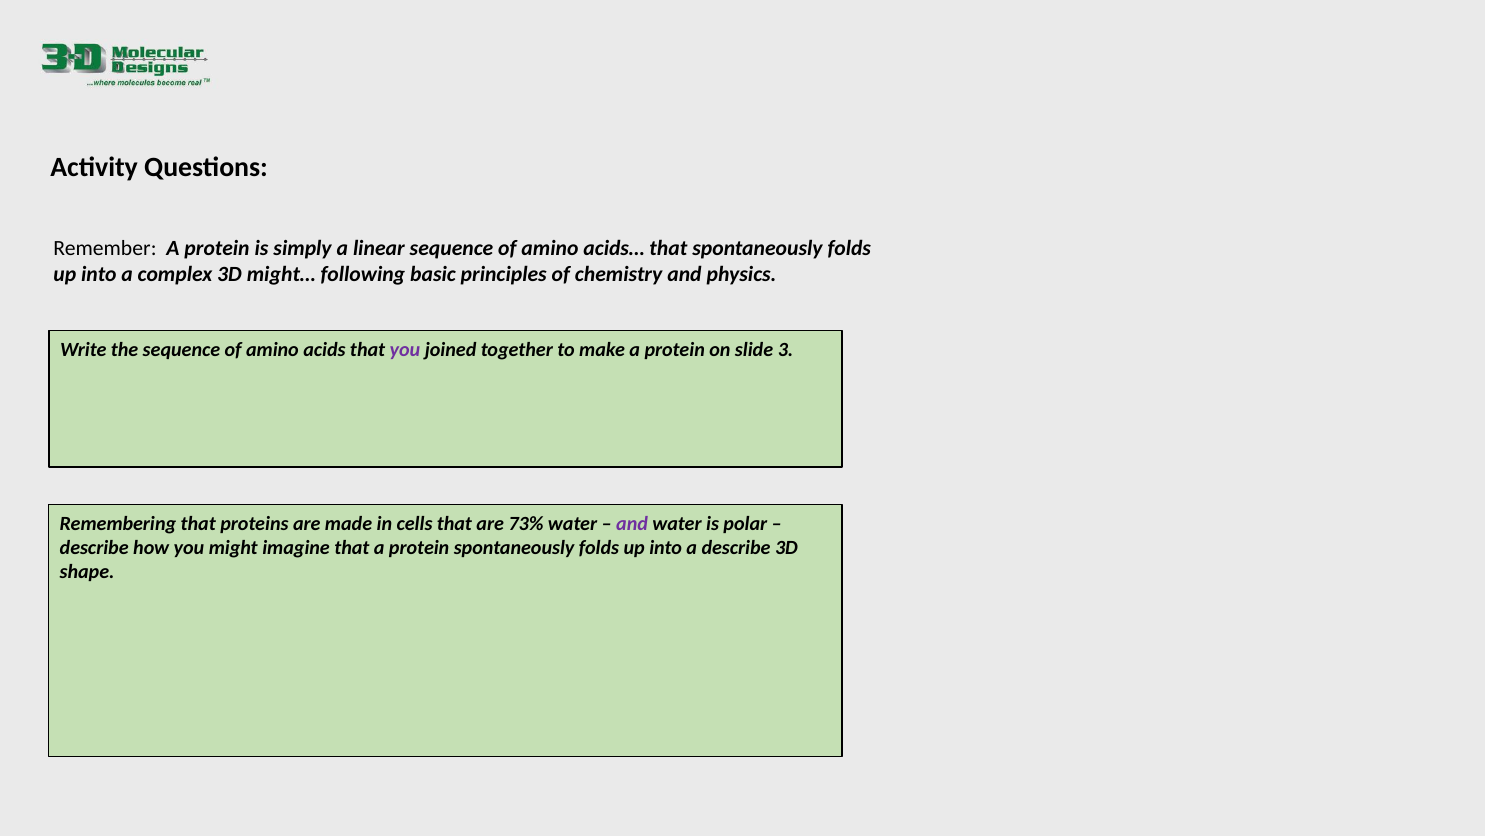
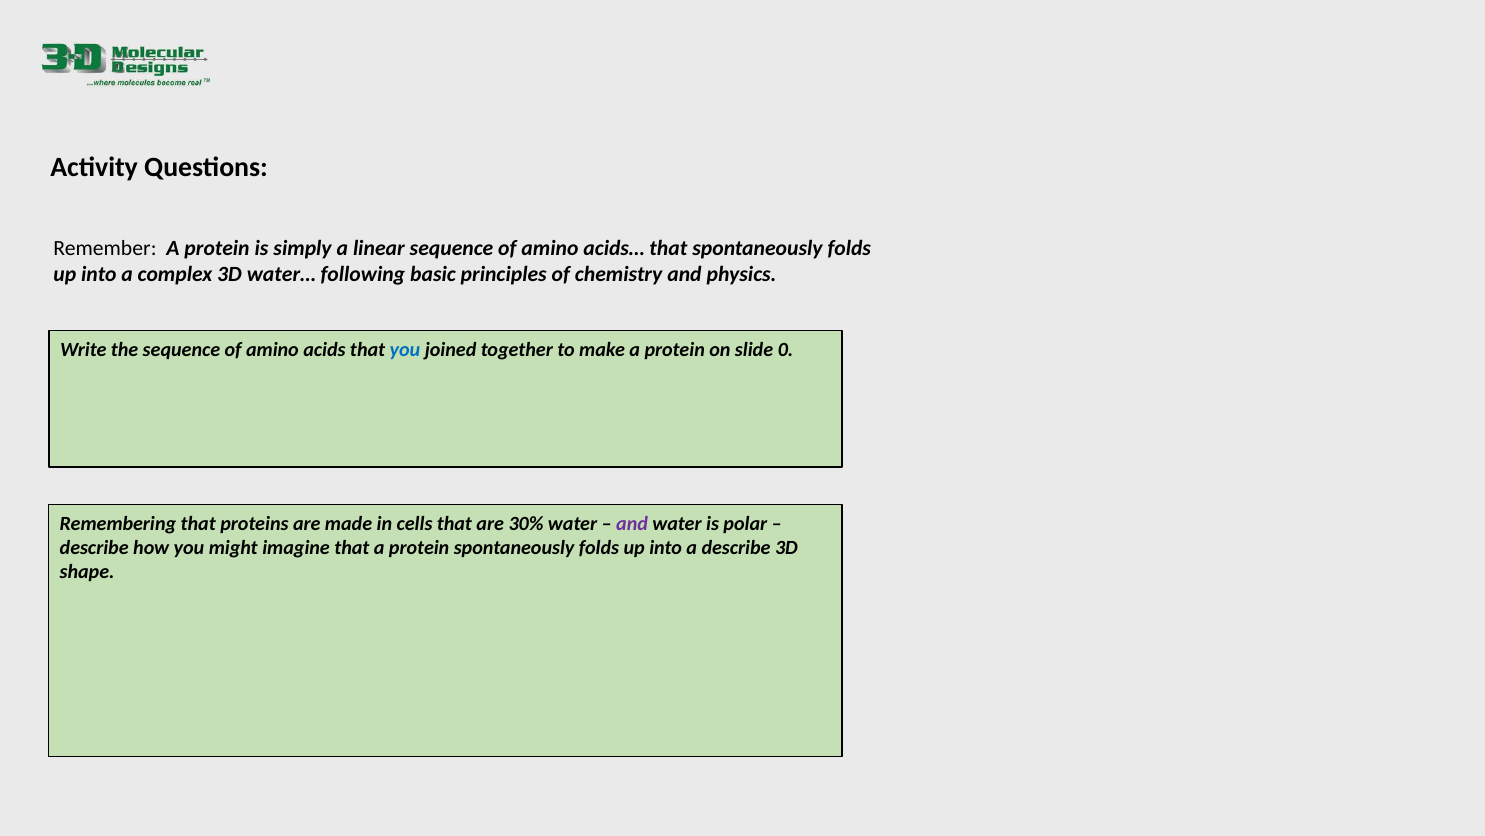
might…: might… -> water… (281, 274)
you colour: purple -> blue (405, 349)
3: 3 -> 0 (785, 349)
73%: 73% -> 30% (526, 523)
